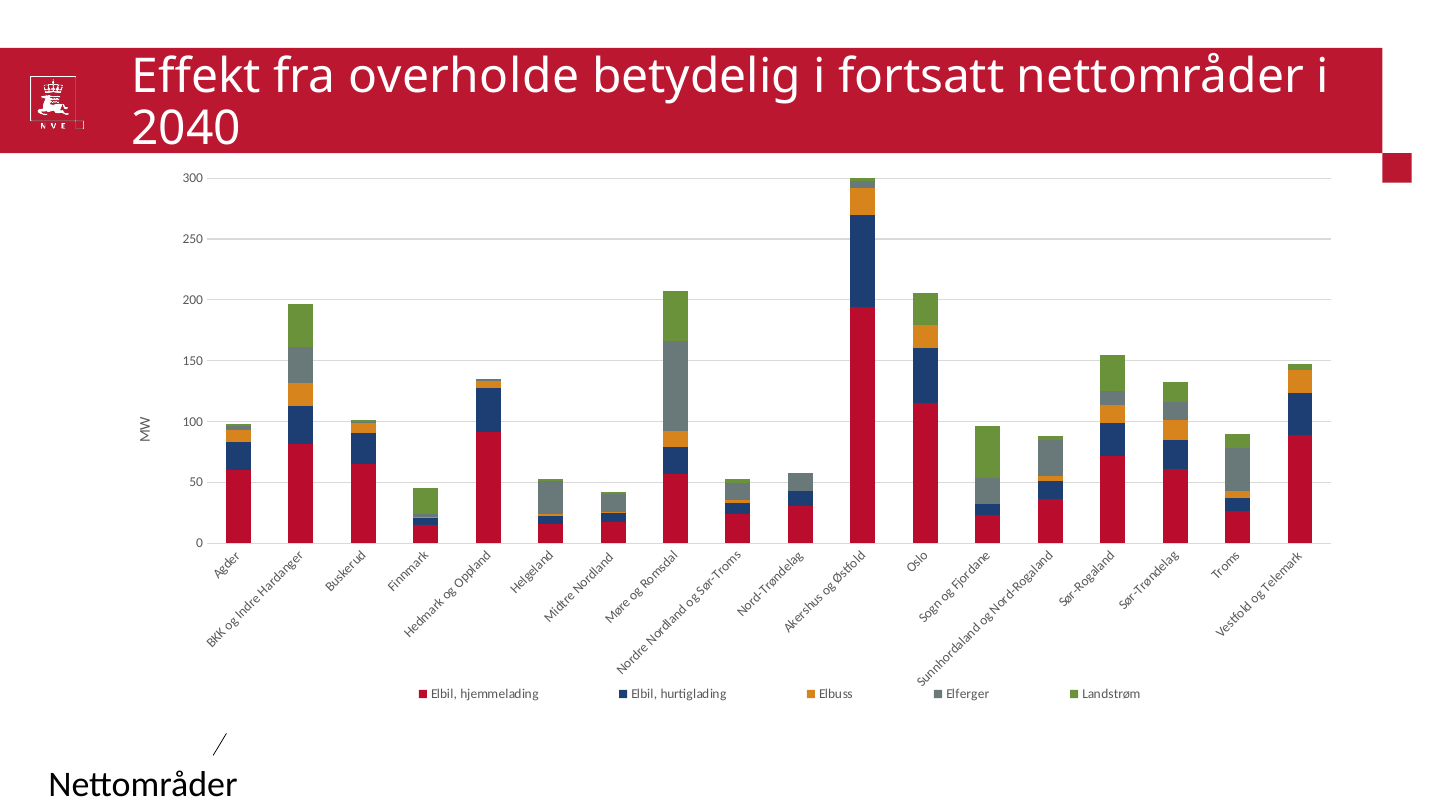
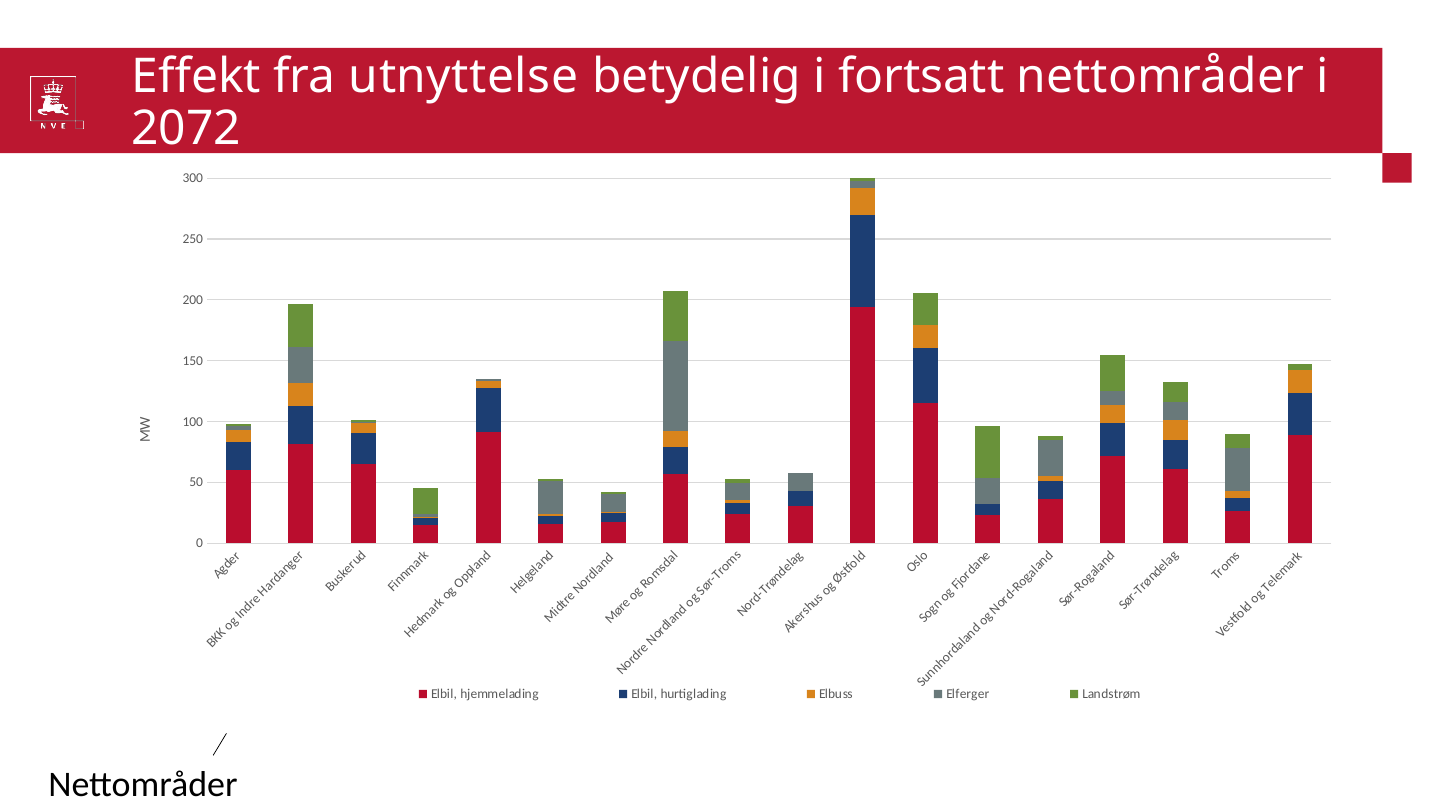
overholde: overholde -> utnyttelse (464, 77)
2040: 2040 -> 2072 (186, 128)
